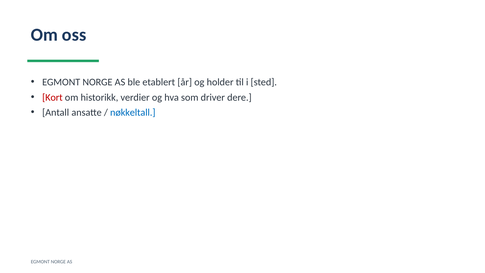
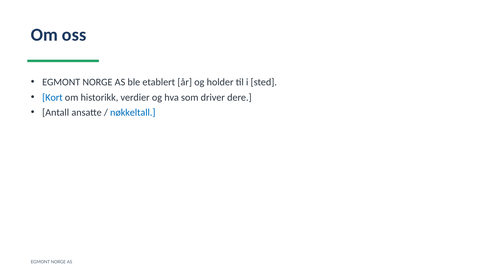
Kort colour: red -> blue (52, 97)
